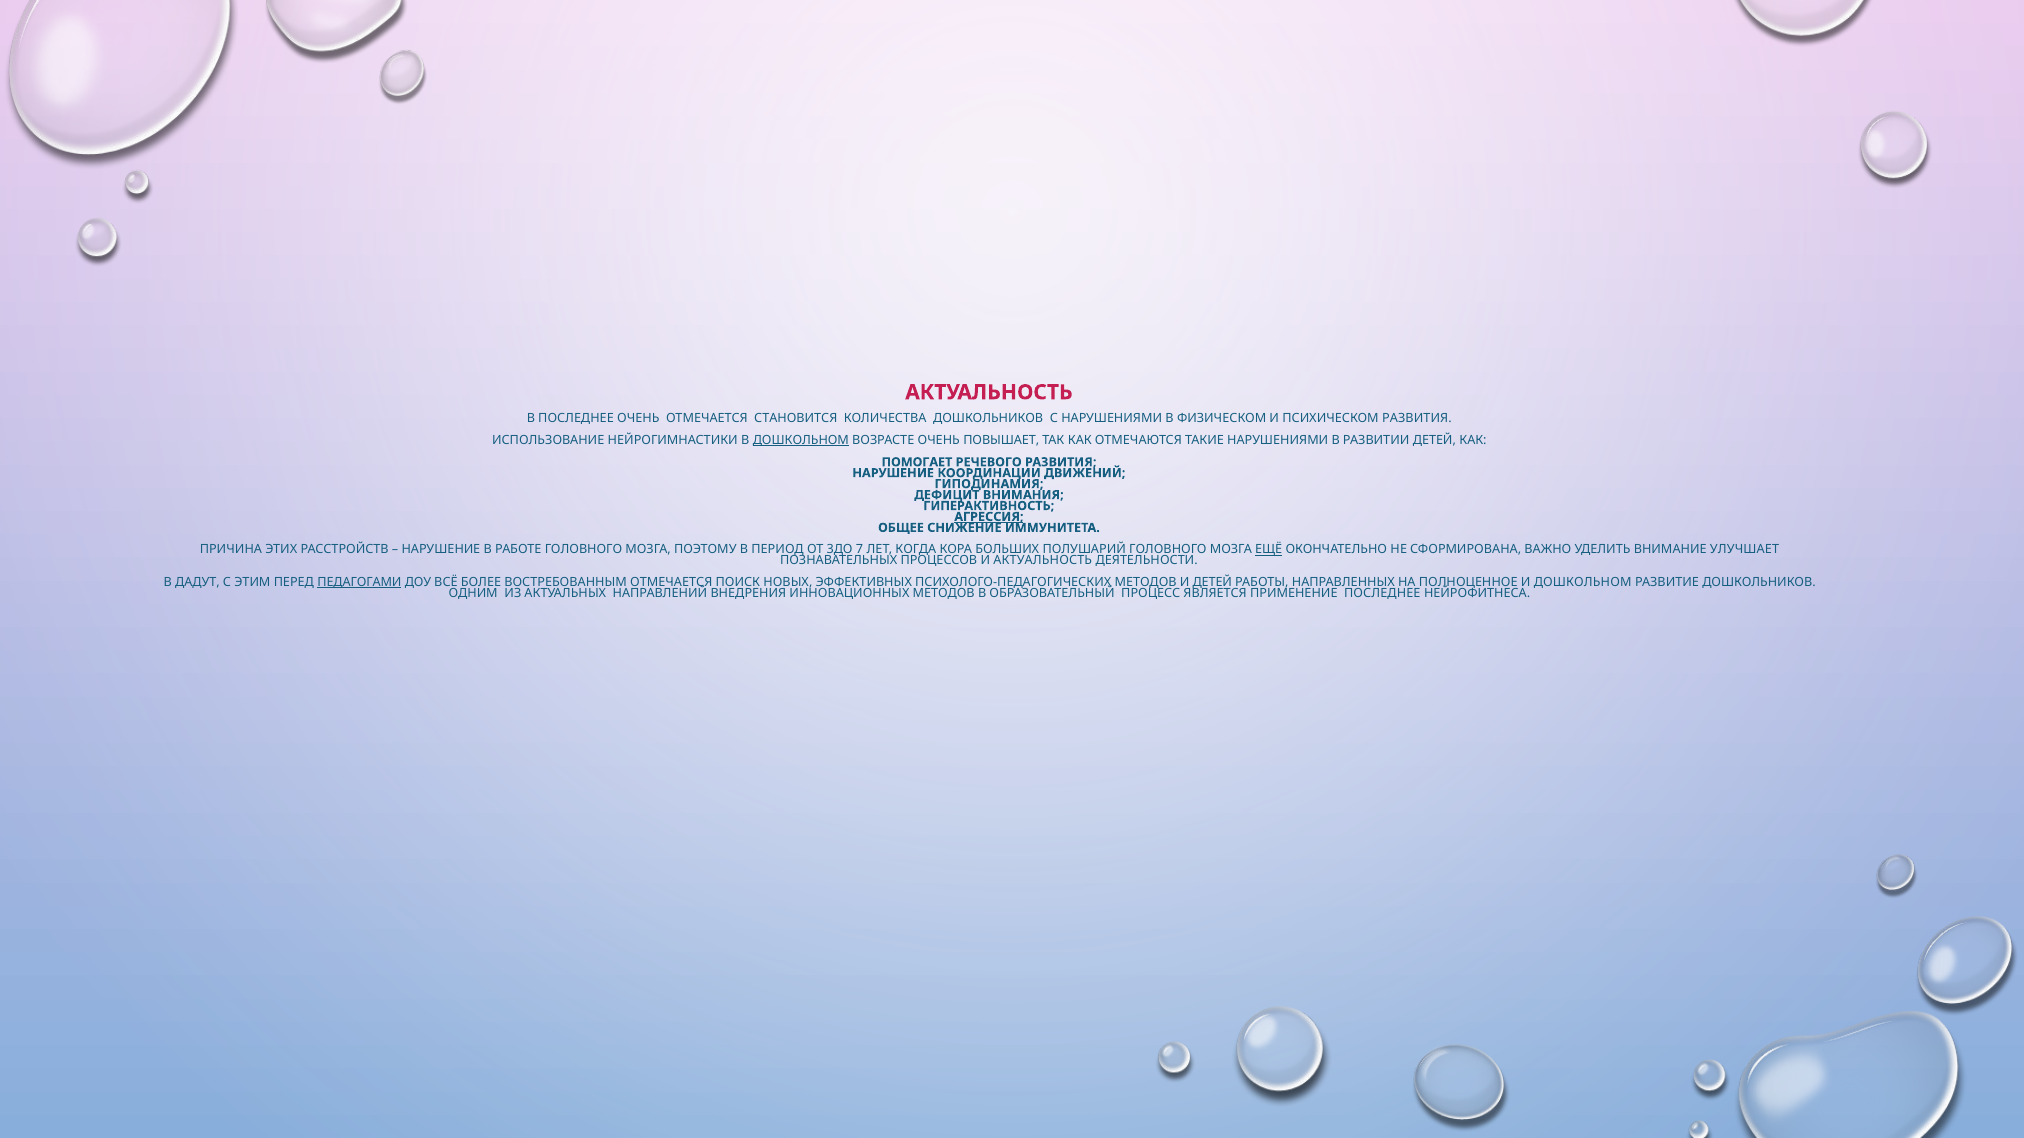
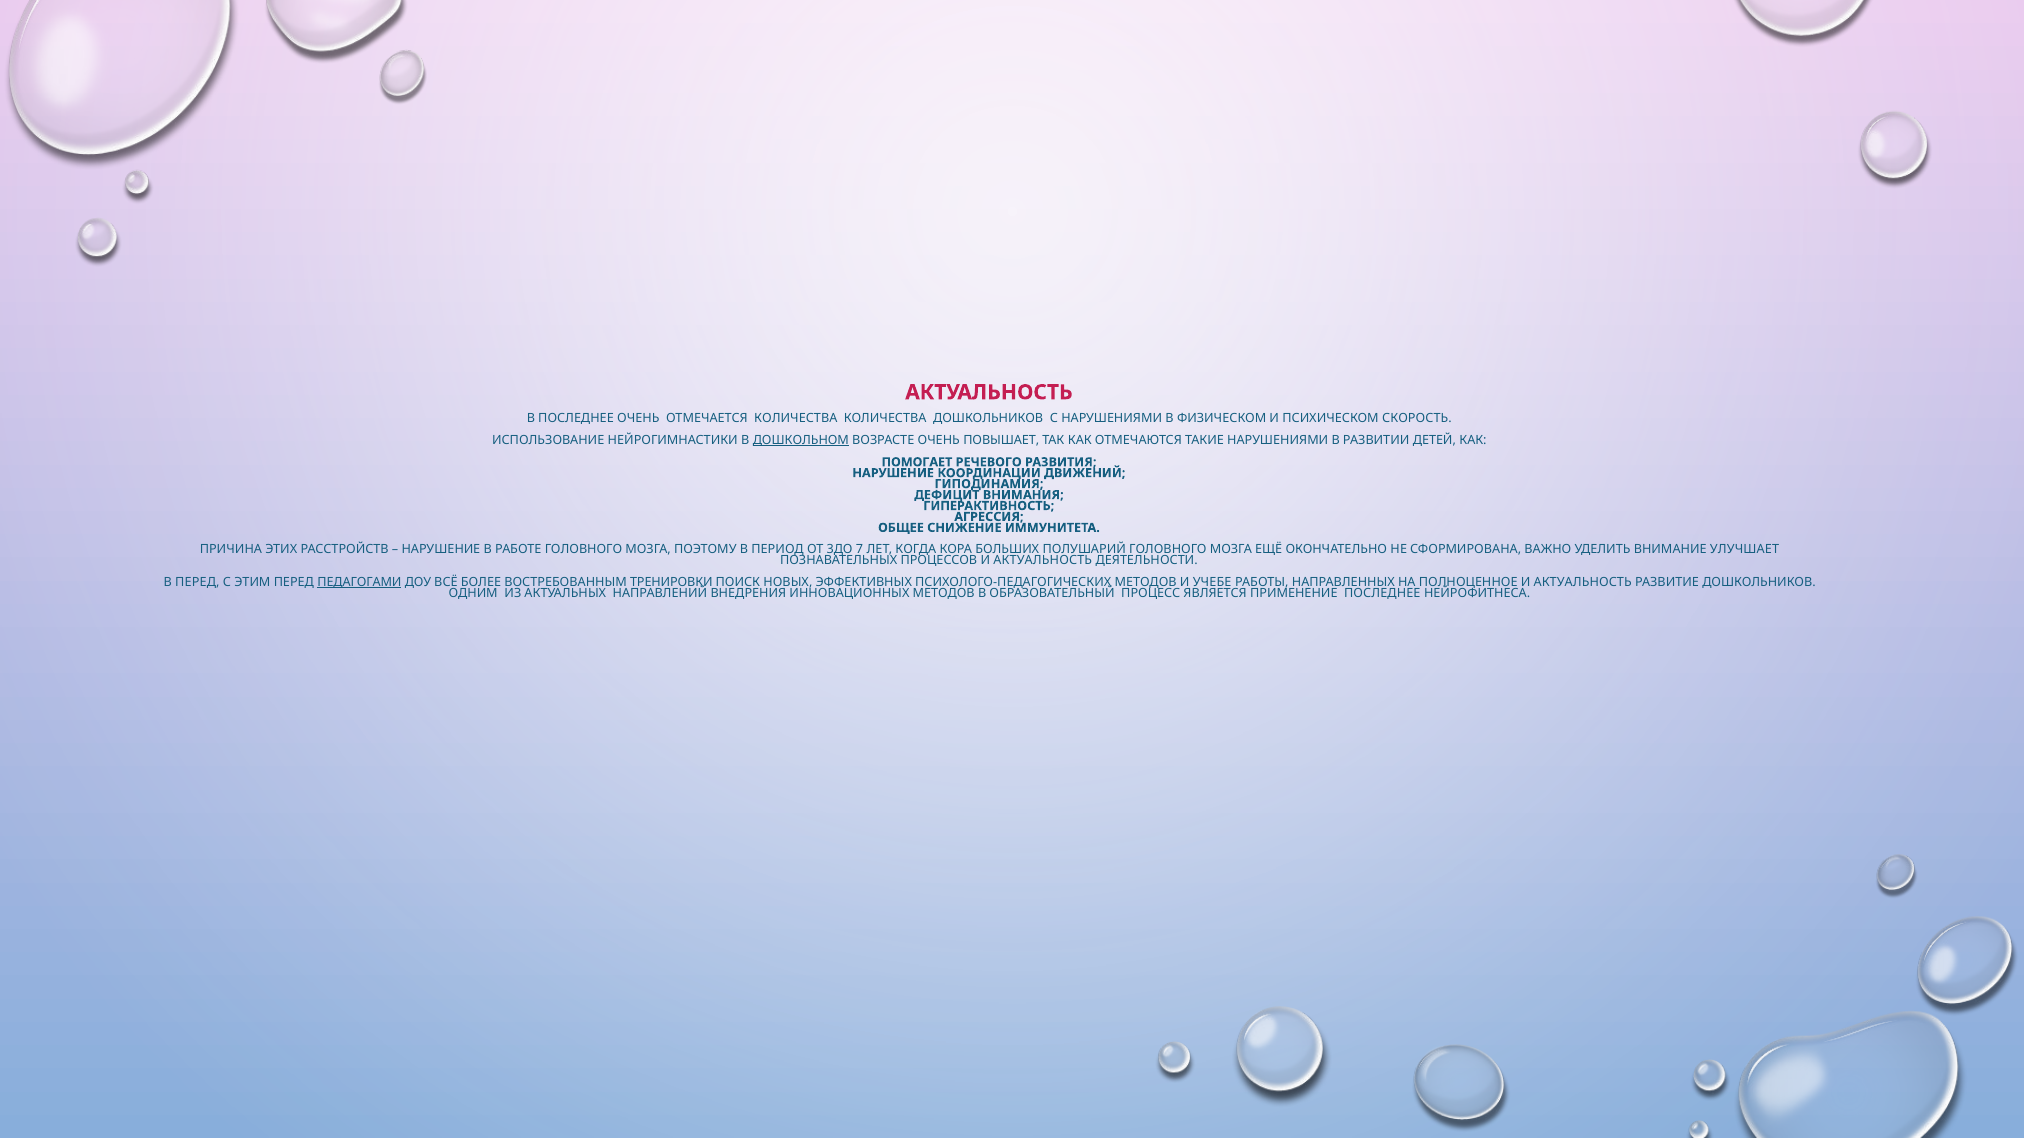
ОТМЕЧАЕТСЯ СТАНОВИТСЯ: СТАНОВИТСЯ -> КОЛИЧЕСТВА (796, 419)
ПСИХИЧЕСКОМ РАЗВИТИЯ: РАЗВИТИЯ -> СКОРОСТЬ (1417, 419)
АГРЕССИЯ underline: present -> none (989, 517)
ЕЩЁ underline: present -> none (1269, 550)
В ДАДУТ: ДАДУТ -> ПЕРЕД (197, 583)
ВОСТРЕБОВАННЫМ ОТМЕЧАЕТСЯ: ОТМЕЧАЕТСЯ -> ТРЕНИРОВКИ (671, 583)
И ДЕТЕЙ: ДЕТЕЙ -> УЧЕБЕ (1212, 583)
ПОЛНОЦЕННОЕ И ДОШКОЛЬНОМ: ДОШКОЛЬНОМ -> АКТУАЛЬНОСТЬ (1583, 583)
